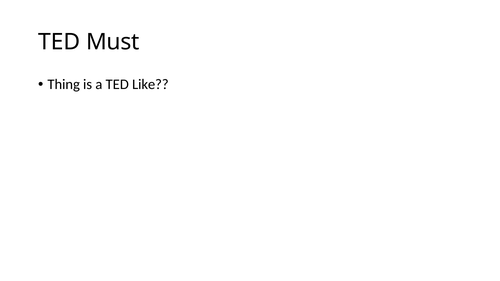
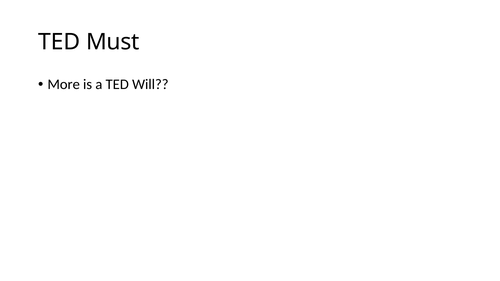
Thing: Thing -> More (64, 85)
Like: Like -> Will (150, 85)
